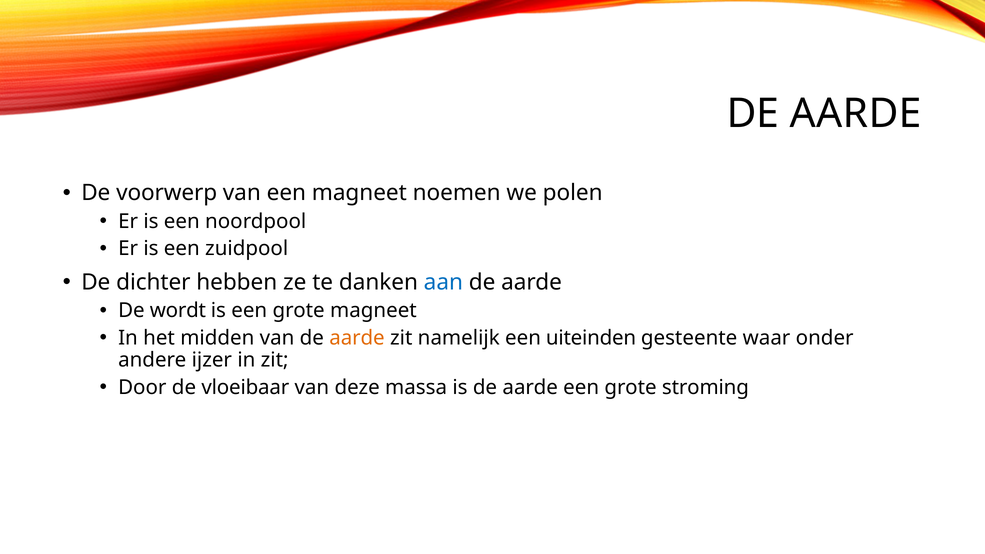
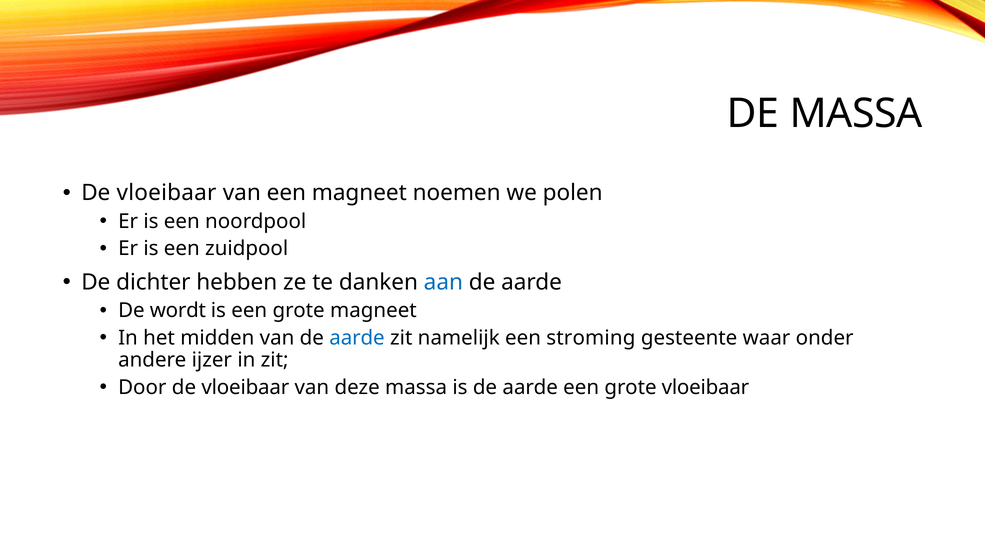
AARDE: AARDE -> MASSA (856, 114)
voorwerp: voorwerp -> vloeibaar (166, 193)
aarde colour: orange -> blue (357, 338)
uiteinden: uiteinden -> stroming (591, 338)
grote stroming: stroming -> vloeibaar (705, 387)
